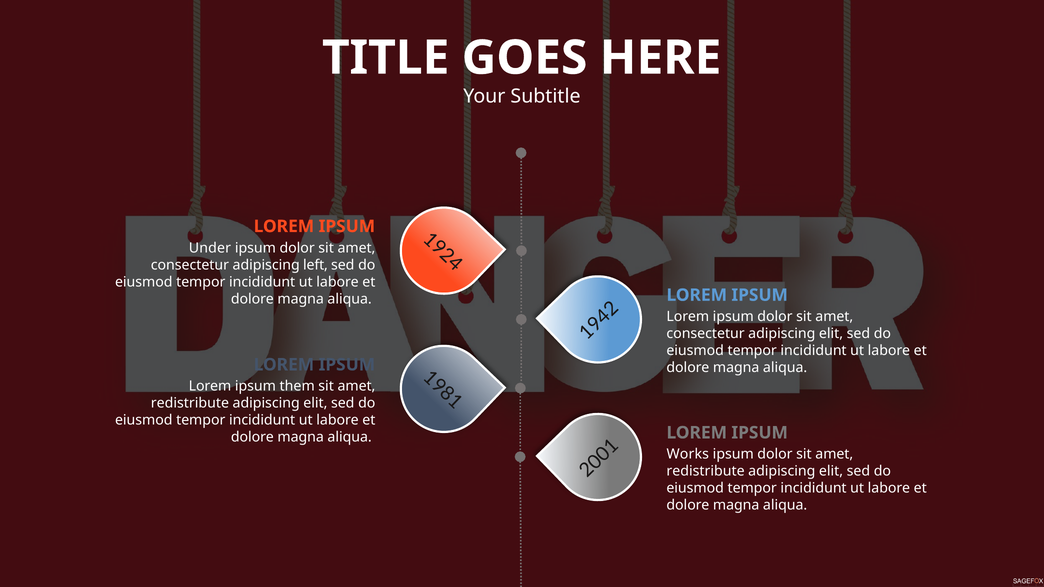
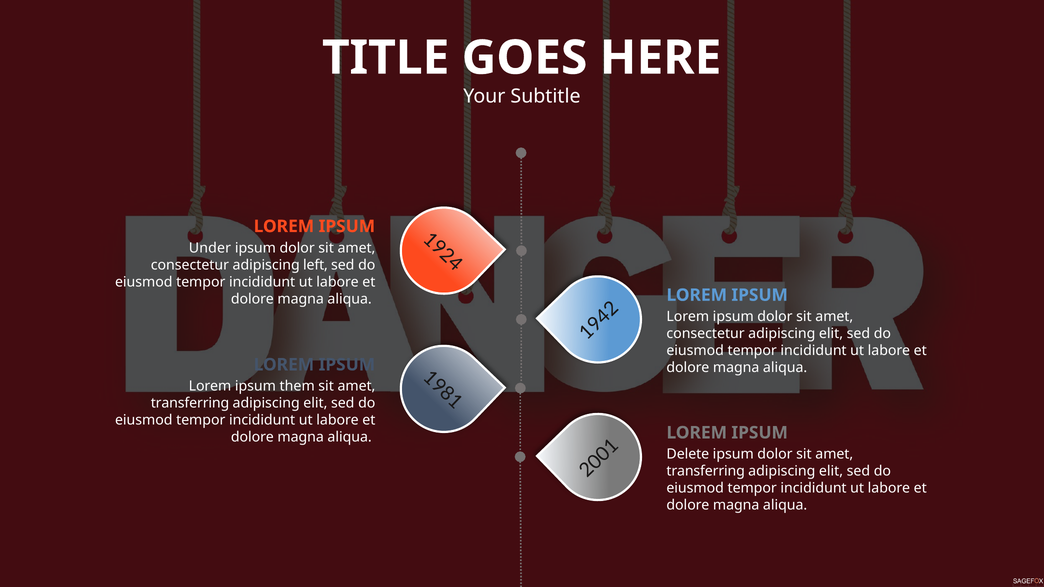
redistribute: redistribute -> transferring (190, 403)
Works: Works -> Delete (688, 454)
redistribute: redistribute -> transferring (706, 471)
